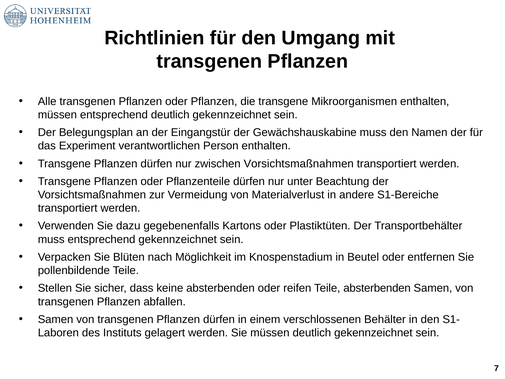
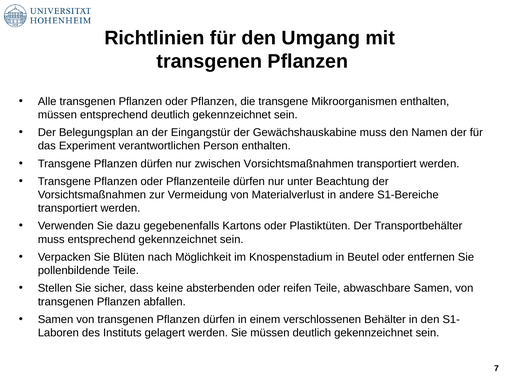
Teile absterbenden: absterbenden -> abwaschbare (377, 288)
